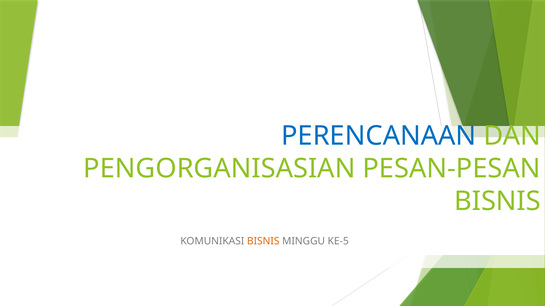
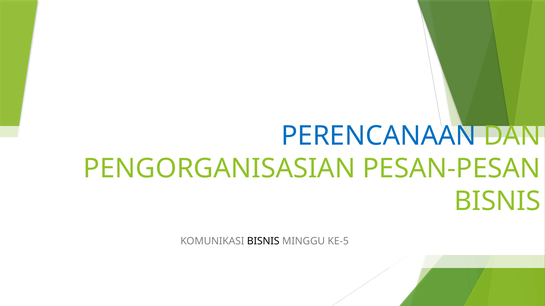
BISNIS colour: orange -> black (263, 241)
